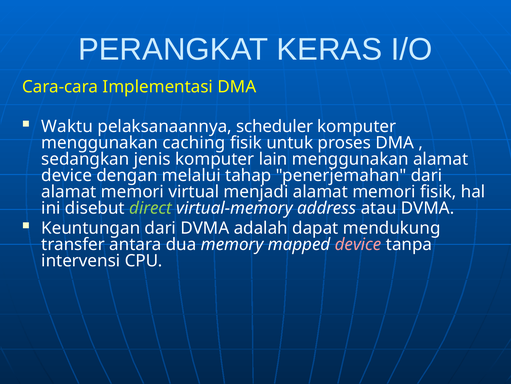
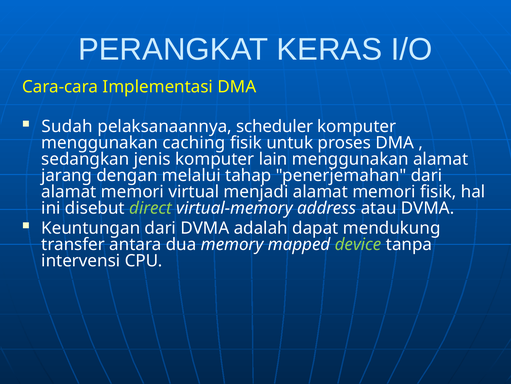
Waktu: Waktu -> Sudah (67, 126)
device: device -> jarang (67, 175)
device colour: pink -> light green (358, 244)
